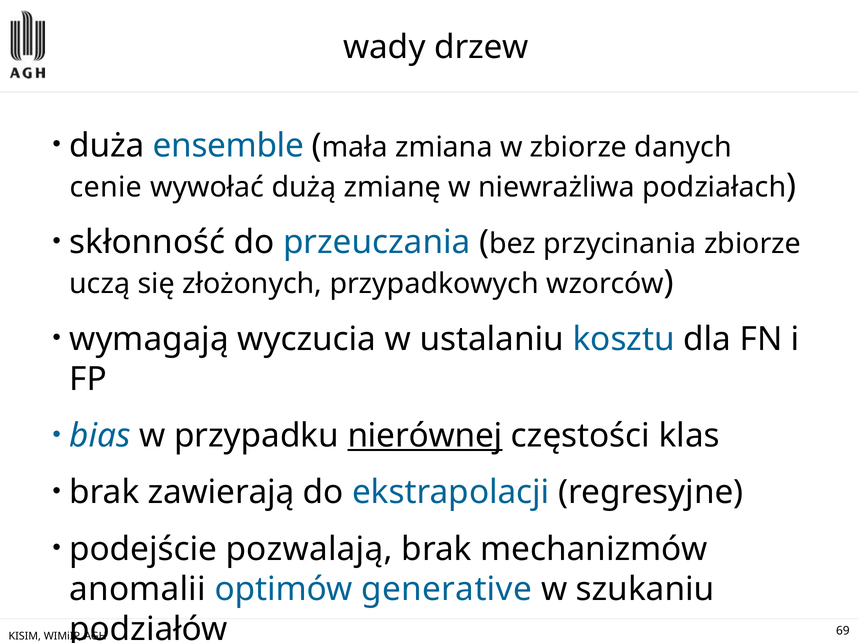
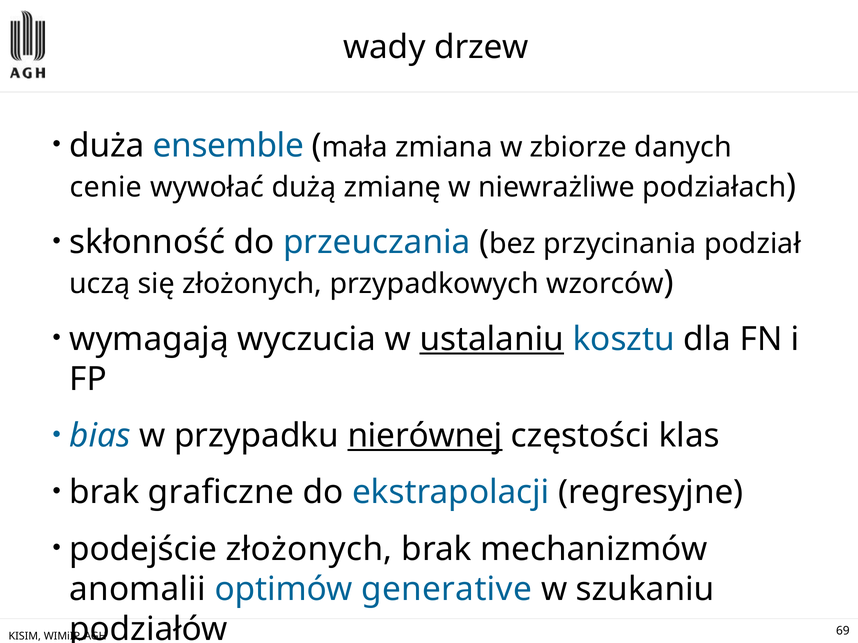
niewrażliwa: niewrażliwa -> niewrażliwe (557, 187)
przycinania zbiorze: zbiorze -> podział (752, 244)
ustalaniu underline: none -> present (492, 339)
zawierają: zawierają -> graficzne (221, 493)
podejście pozwalają: pozwalają -> złożonych (309, 550)
